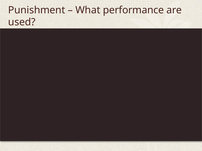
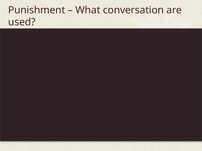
performance: performance -> conversation (133, 10)
